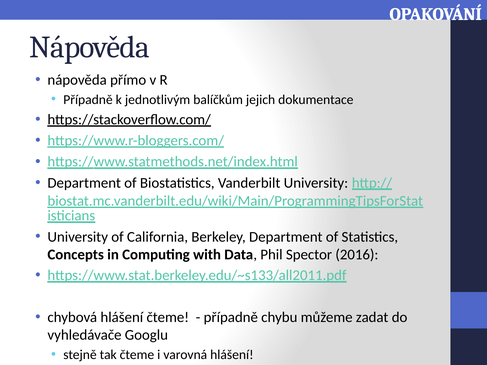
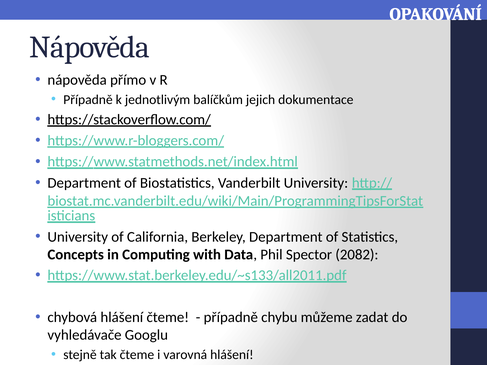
2016: 2016 -> 2082 (357, 255)
